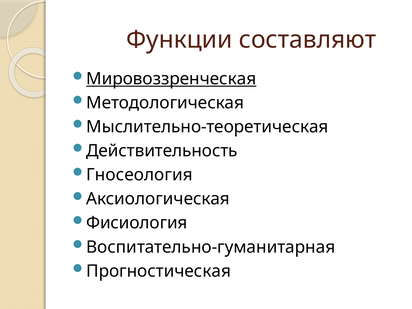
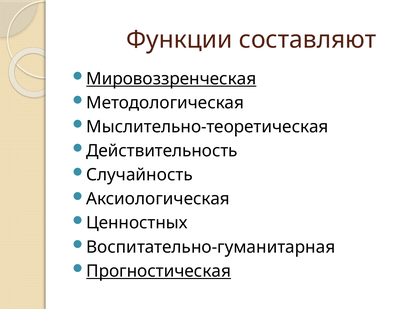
Гносеология: Гносеология -> Случайность (140, 175)
Фисиология: Фисиология -> Ценностных (137, 223)
Прогностическая underline: none -> present (159, 271)
